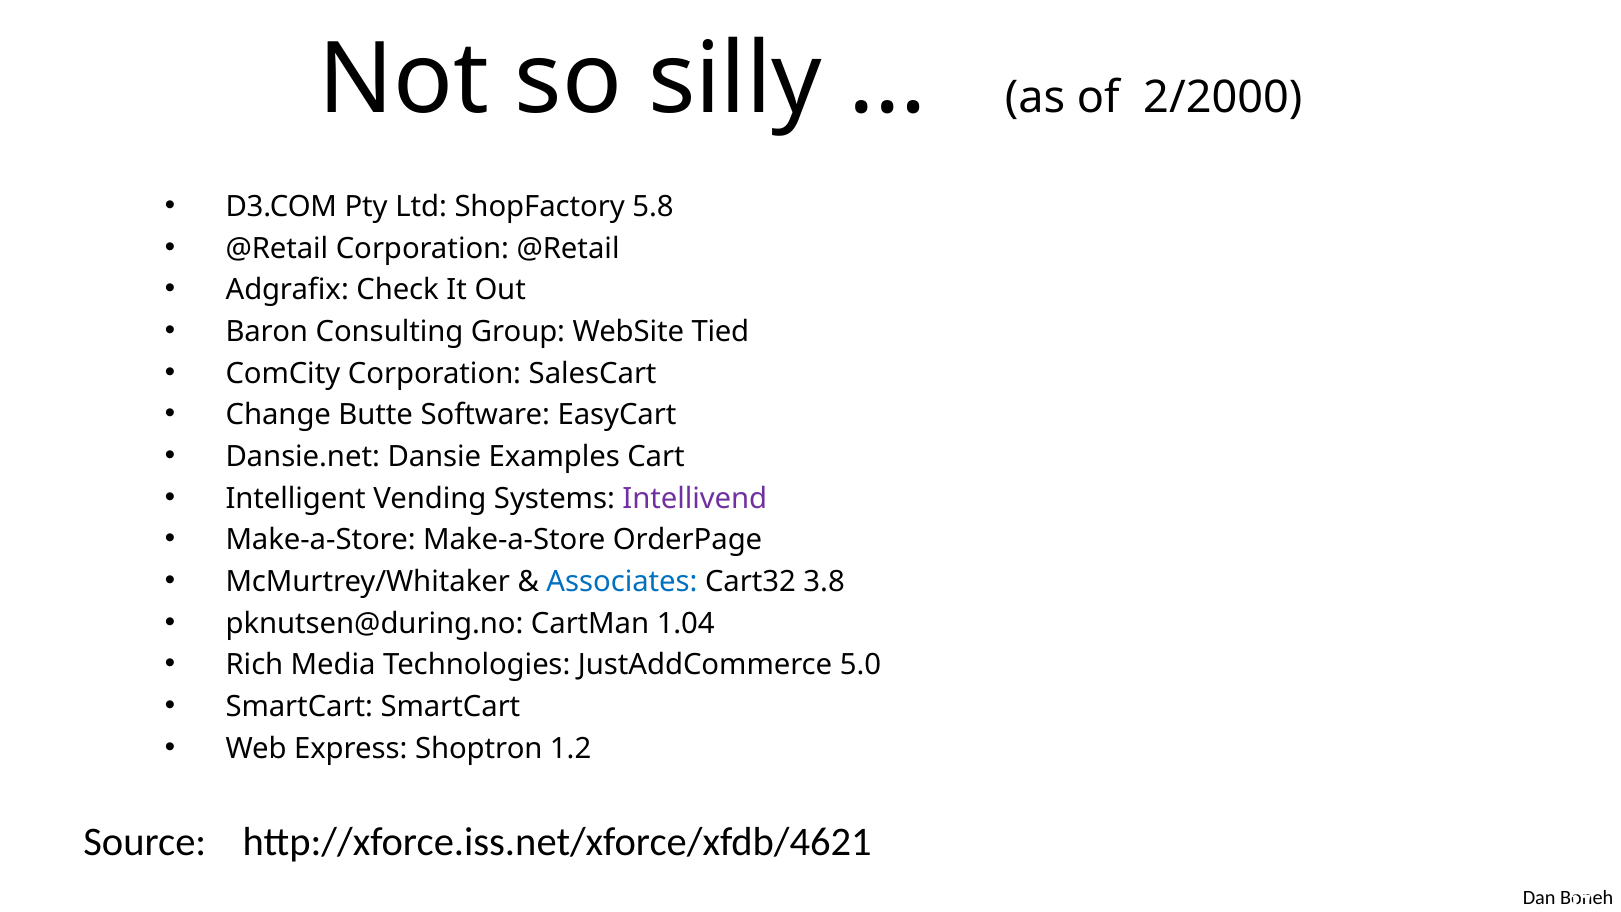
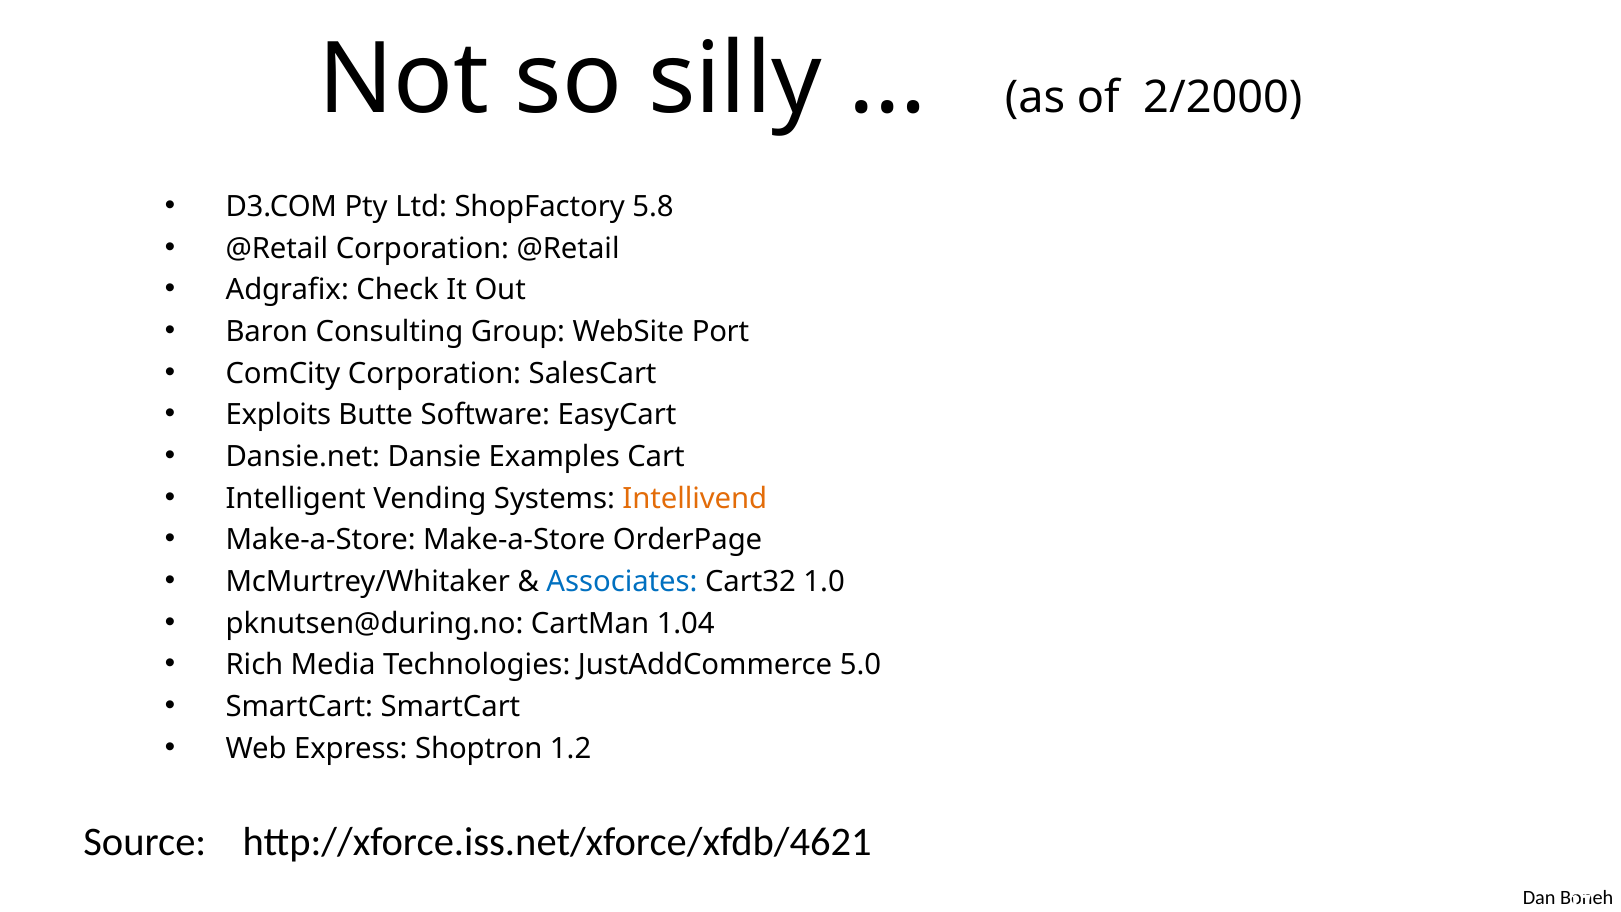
Tied: Tied -> Port (720, 332)
Change: Change -> Exploits (278, 415)
Intellivend colour: purple -> orange (695, 498)
3.8: 3.8 -> 1.0 (824, 582)
